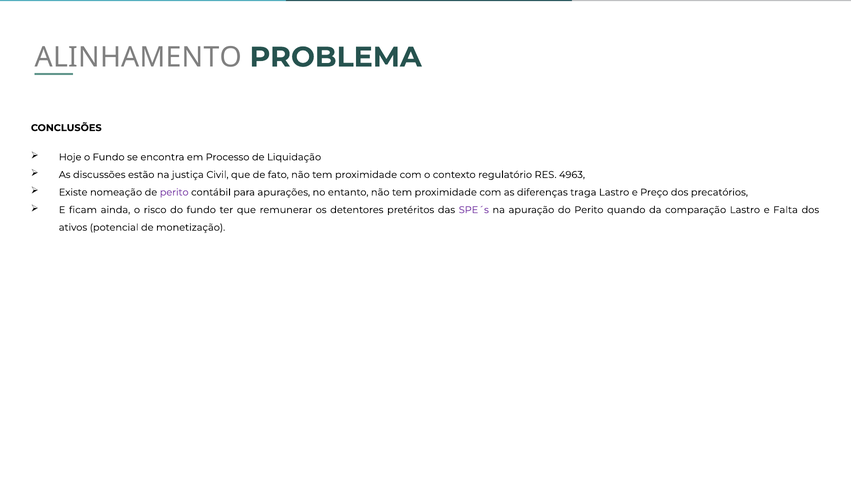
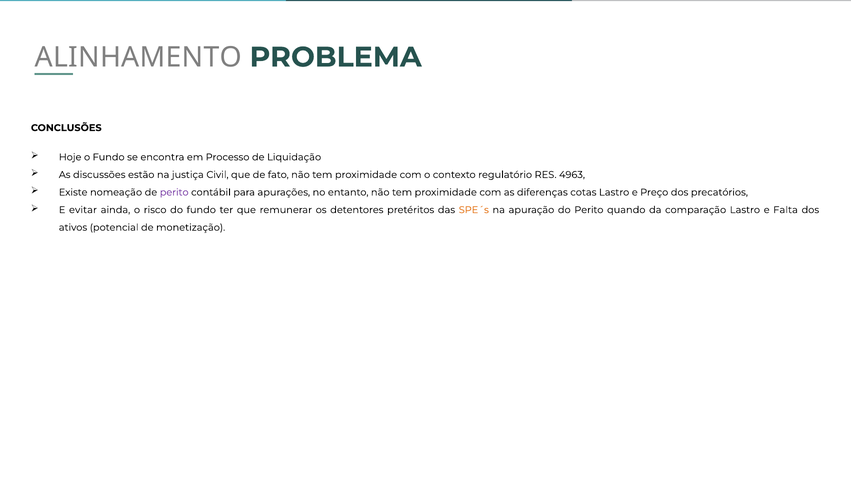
traga: traga -> cotas (583, 192)
ficam: ficam -> evitar (83, 210)
SPE´s colour: purple -> orange (474, 210)
